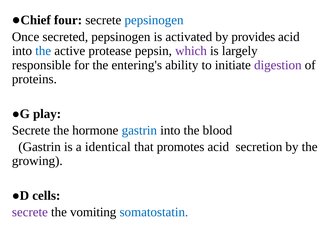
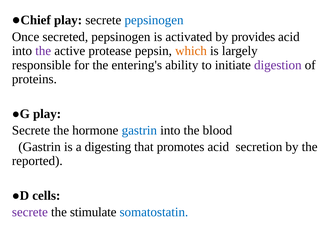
four: four -> play (68, 20)
the colour: blue -> purple (43, 51)
which colour: purple -> orange (191, 51)
identical: identical -> digesting (108, 147)
growing: growing -> reported (37, 161)
vomiting: vomiting -> stimulate (93, 212)
